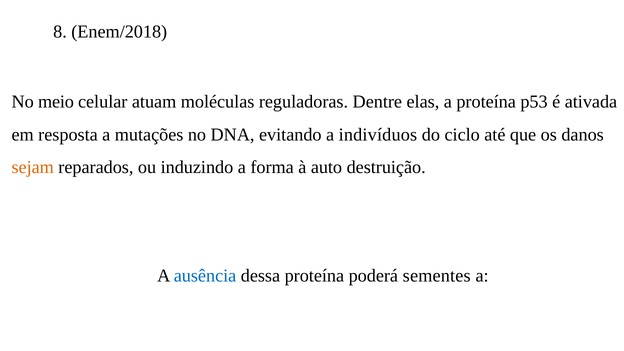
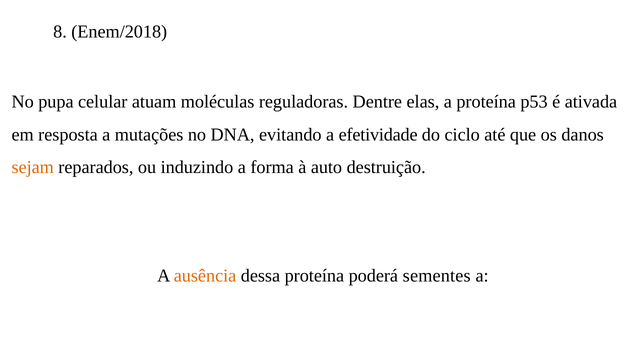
meio: meio -> pupa (56, 102)
indivíduos: indivíduos -> efetividade (378, 135)
ausência colour: blue -> orange (205, 276)
